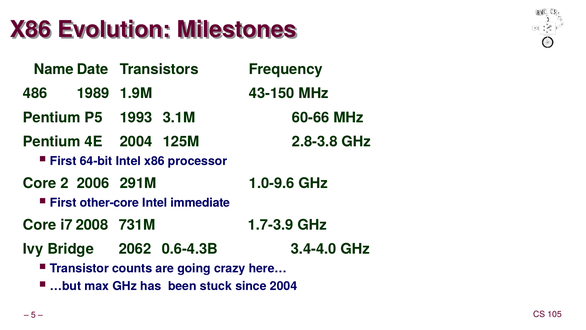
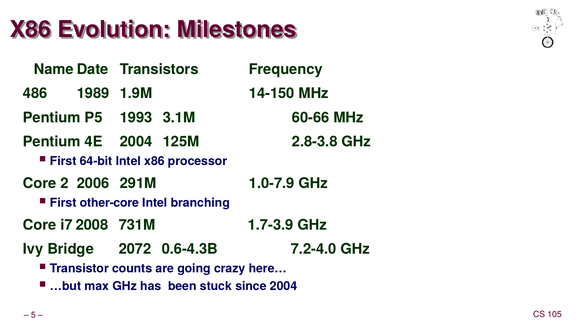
43-150: 43-150 -> 14-150 (272, 93)
1.0-9.6: 1.0-9.6 -> 1.0-7.9 (272, 183)
immediate: immediate -> branching (200, 202)
2062: 2062 -> 2072 (135, 249)
3.4-4.0: 3.4-4.0 -> 7.2-4.0 (314, 249)
